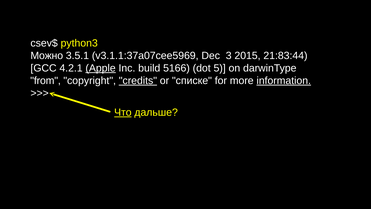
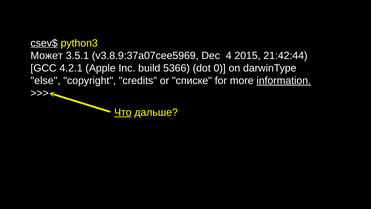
csev$ underline: none -> present (44, 43)
Можно: Можно -> Может (47, 56)
v3.1.1:37a07cee5969: v3.1.1:37a07cee5969 -> v3.8.9:37a07cee5969 (145, 56)
3: 3 -> 4 (229, 56)
21:83:44: 21:83:44 -> 21:42:44 (285, 56)
Apple underline: present -> none (101, 68)
5166: 5166 -> 5366 (176, 68)
5: 5 -> 0 (220, 68)
from: from -> else (45, 81)
credits underline: present -> none (138, 81)
